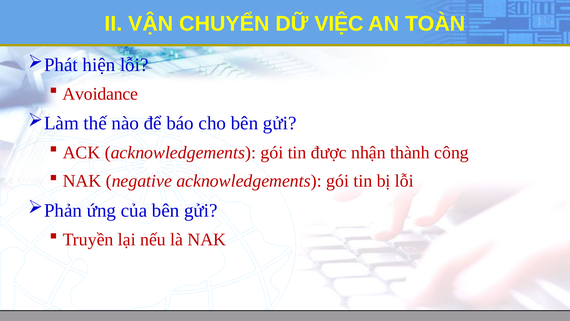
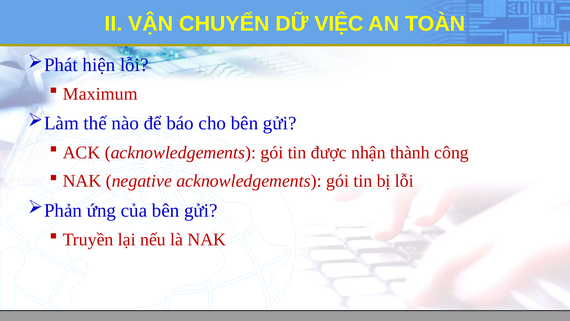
Avoidance: Avoidance -> Maximum (100, 94)
